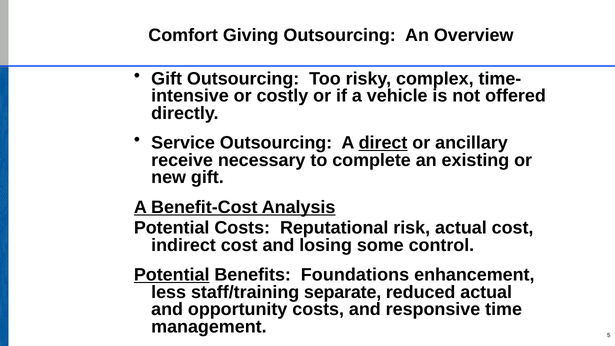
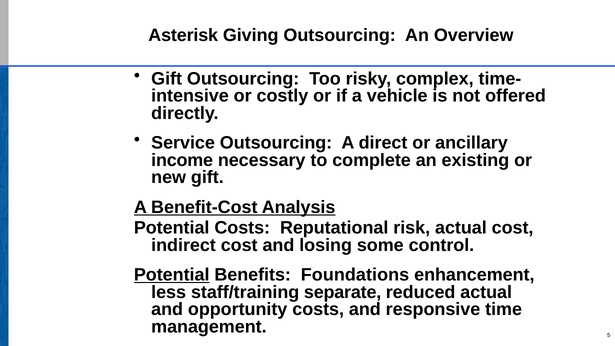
Comfort: Comfort -> Asterisk (183, 35)
direct underline: present -> none (383, 143)
receive: receive -> income (182, 160)
